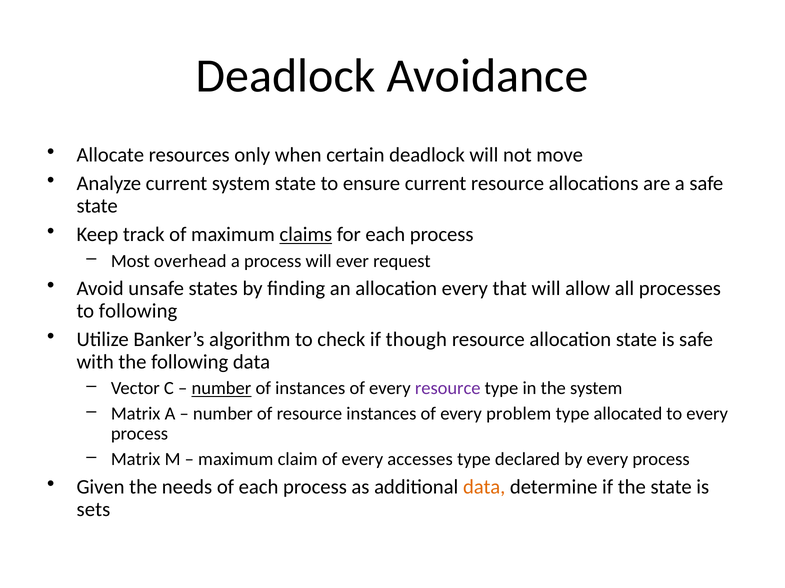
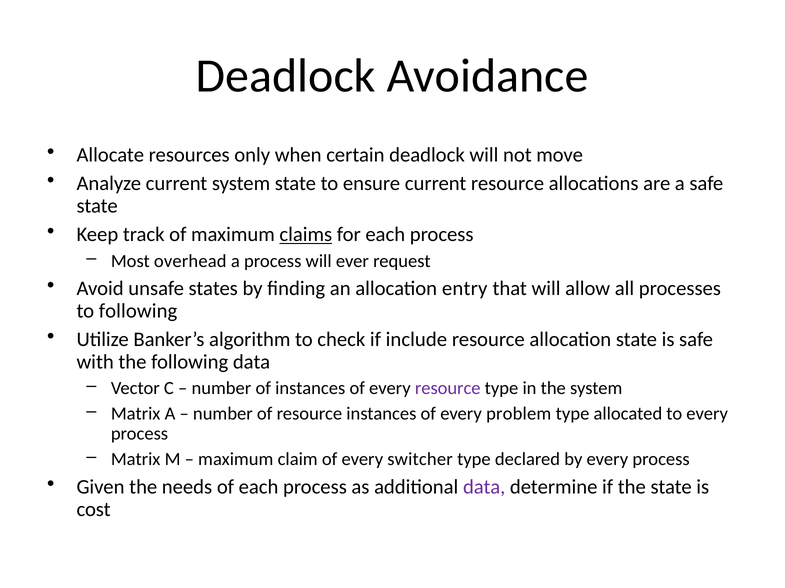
allocation every: every -> entry (465, 289)
though: though -> include (416, 340)
number underline: present -> none (221, 389)
accesses: accesses -> switcher (420, 460)
data colour: orange -> purple (484, 488)
sets: sets -> cost (94, 510)
